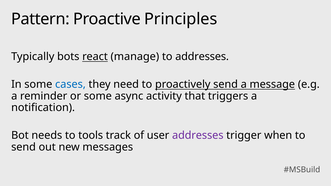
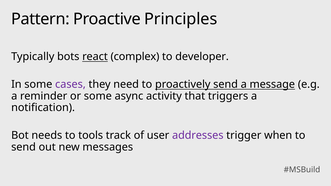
manage: manage -> complex (135, 57)
to addresses: addresses -> developer (202, 57)
cases colour: blue -> purple (70, 84)
